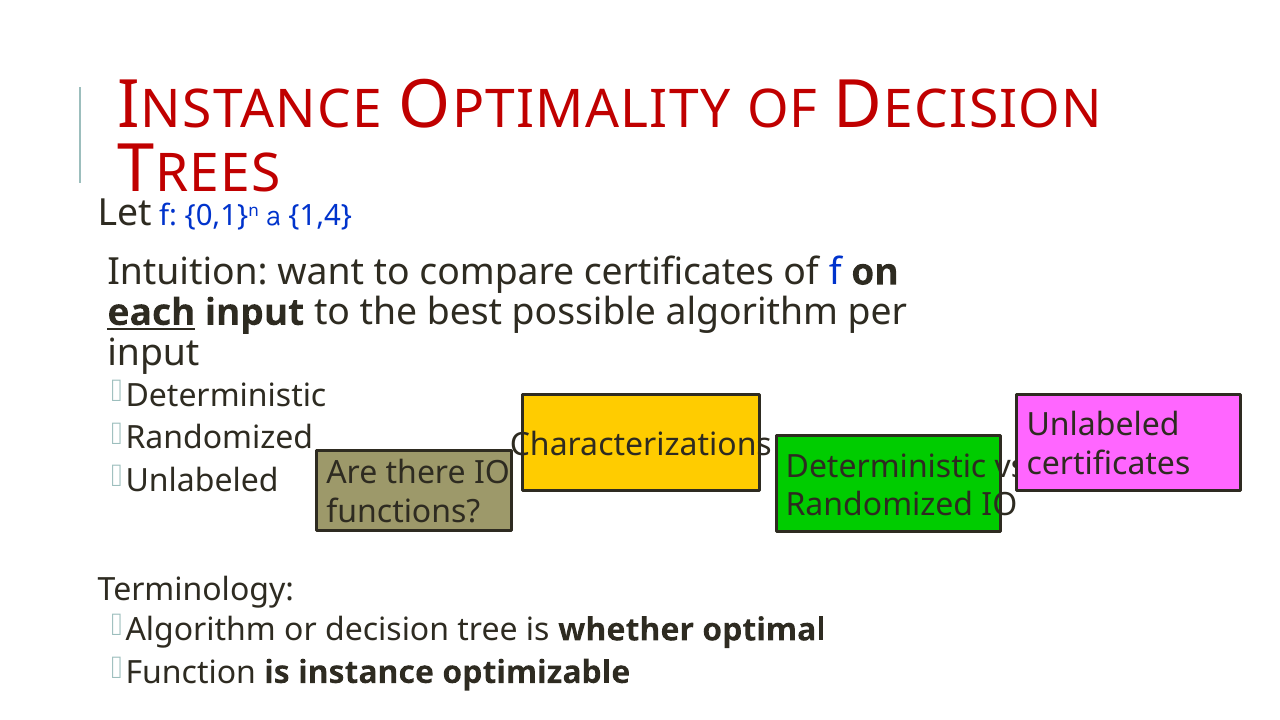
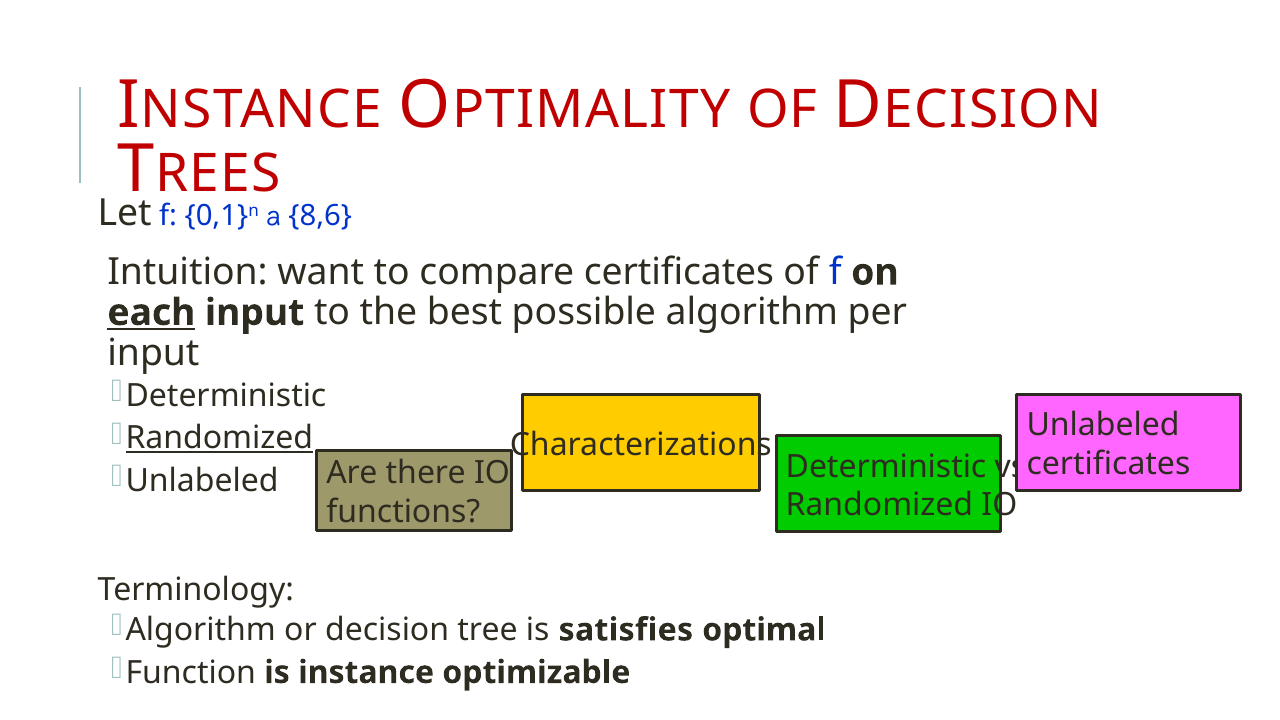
1,4: 1,4 -> 8,6 (320, 216)
Randomized underline: none -> present (219, 438)
whether: whether -> satisfies (626, 630)
